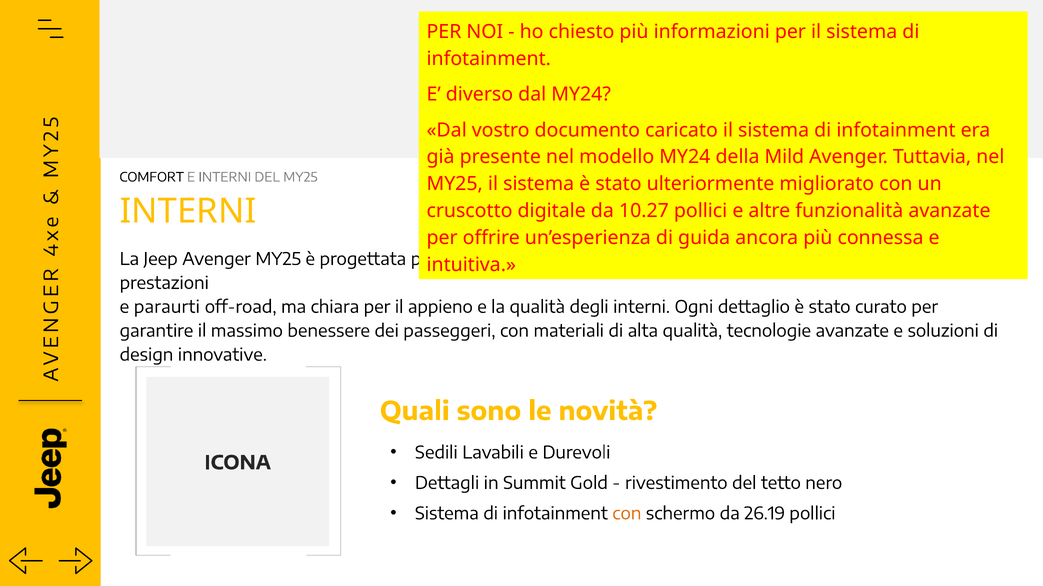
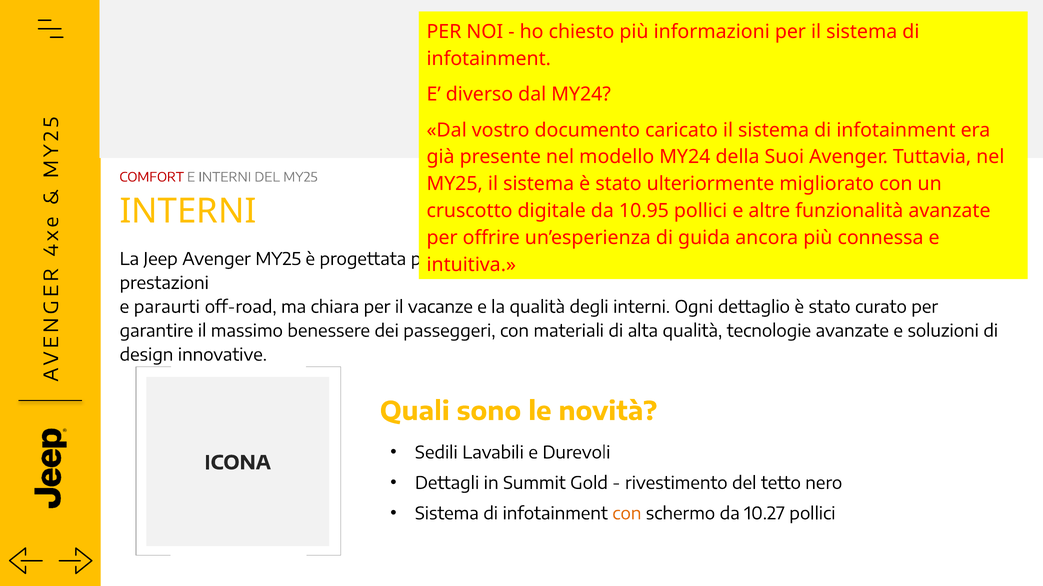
Mild: Mild -> Suoi (784, 157)
COMFORT colour: black -> red (152, 177)
10.27: 10.27 -> 10.95 (644, 211)
appieno: appieno -> vacanze (440, 307)
26.19: 26.19 -> 10.27 (765, 514)
